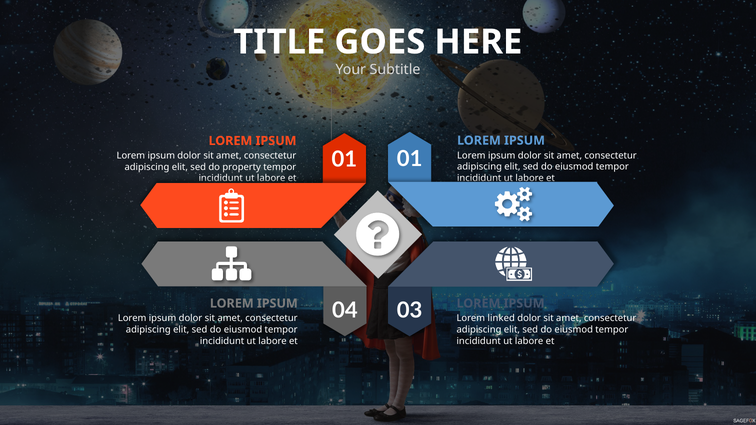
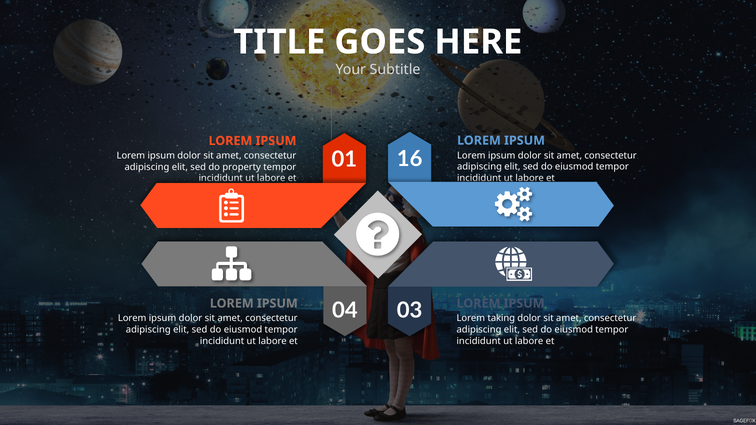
01 01: 01 -> 16 (410, 159)
linked: linked -> taking (501, 318)
